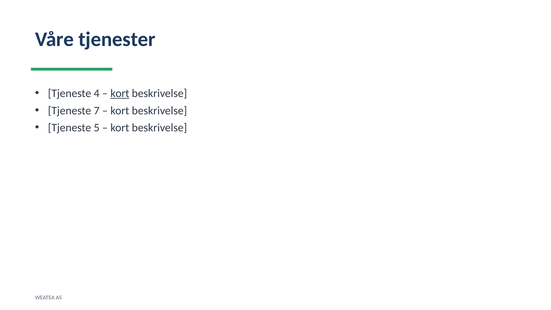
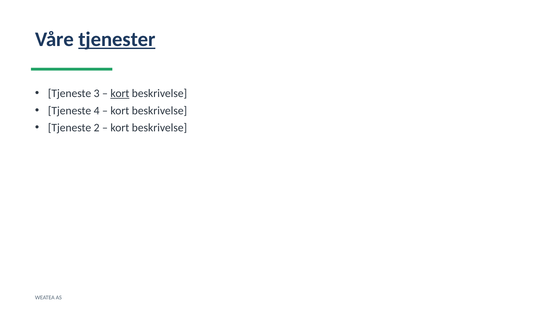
tjenester underline: none -> present (117, 39)
4: 4 -> 3 (97, 93)
7: 7 -> 4 (97, 111)
5: 5 -> 2 (97, 128)
